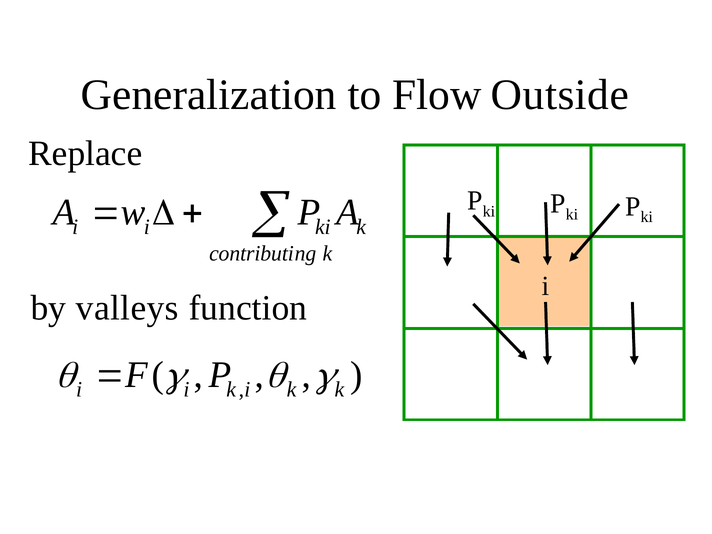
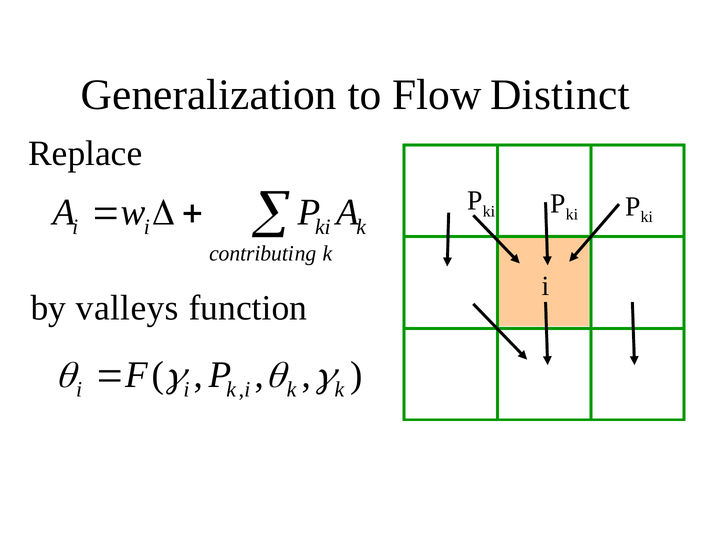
Outside: Outside -> Distinct (560, 95)
